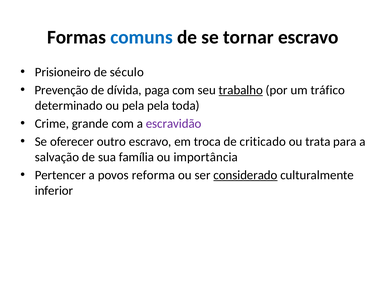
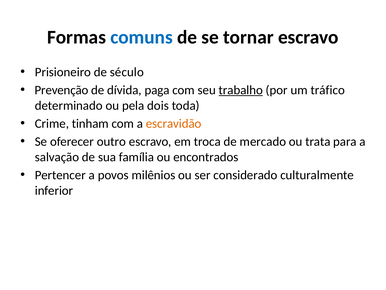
pela pela: pela -> dois (158, 105)
grande: grande -> tinham (90, 123)
escravidão colour: purple -> orange (174, 123)
criticado: criticado -> mercado (263, 141)
importância: importância -> encontrados (206, 157)
reforma: reforma -> milênios (153, 175)
considerado underline: present -> none (245, 175)
